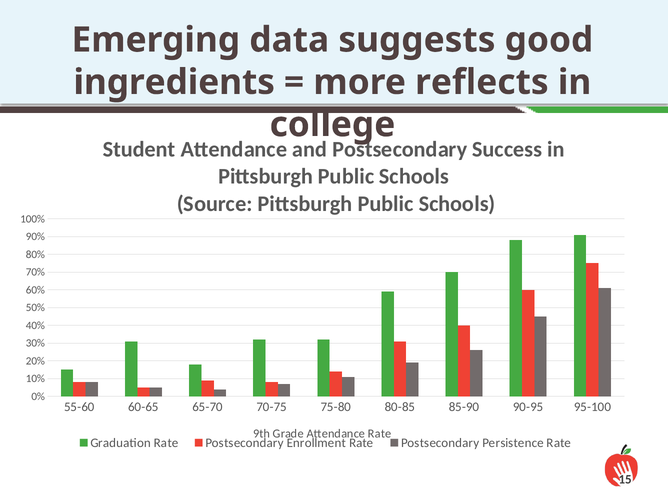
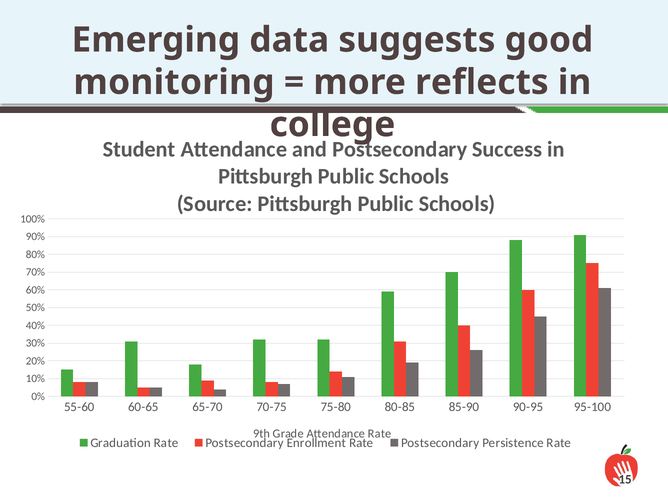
ingredients: ingredients -> monitoring (174, 82)
